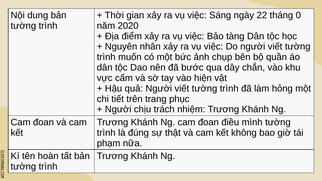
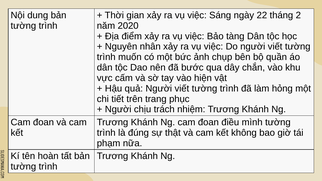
0: 0 -> 2 (298, 15)
